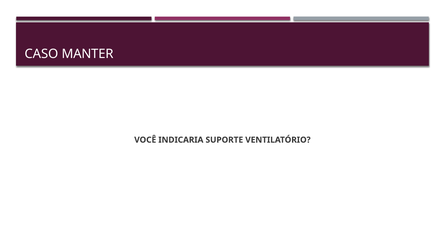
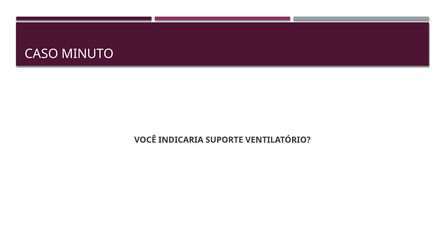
MANTER: MANTER -> MINUTO (88, 54)
